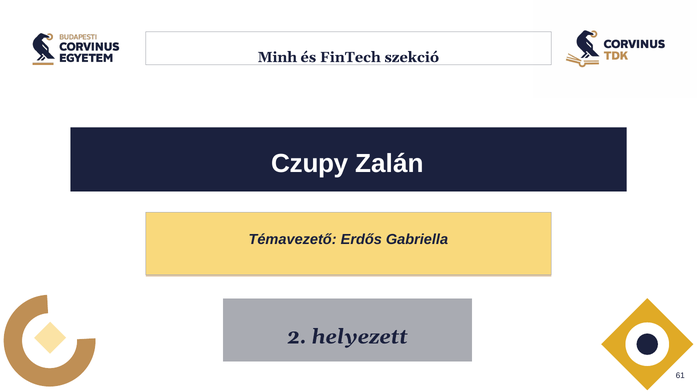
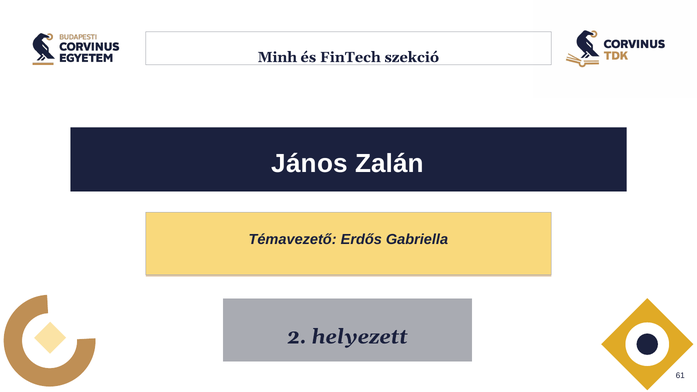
Czupy: Czupy -> János (310, 164)
